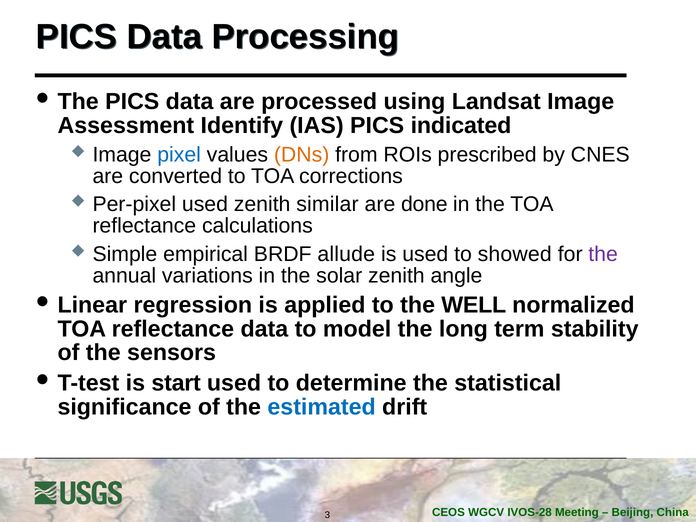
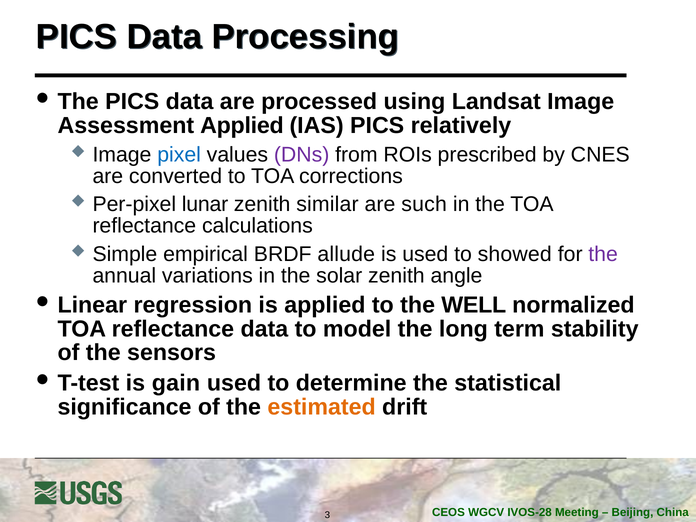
Assessment Identify: Identify -> Applied (242, 125)
indicated: indicated -> relatively (461, 125)
DNs colour: orange -> purple (302, 155)
Per-pixel used: used -> lunar (205, 204)
done: done -> such (424, 204)
start: start -> gain (176, 383)
estimated colour: blue -> orange (322, 407)
